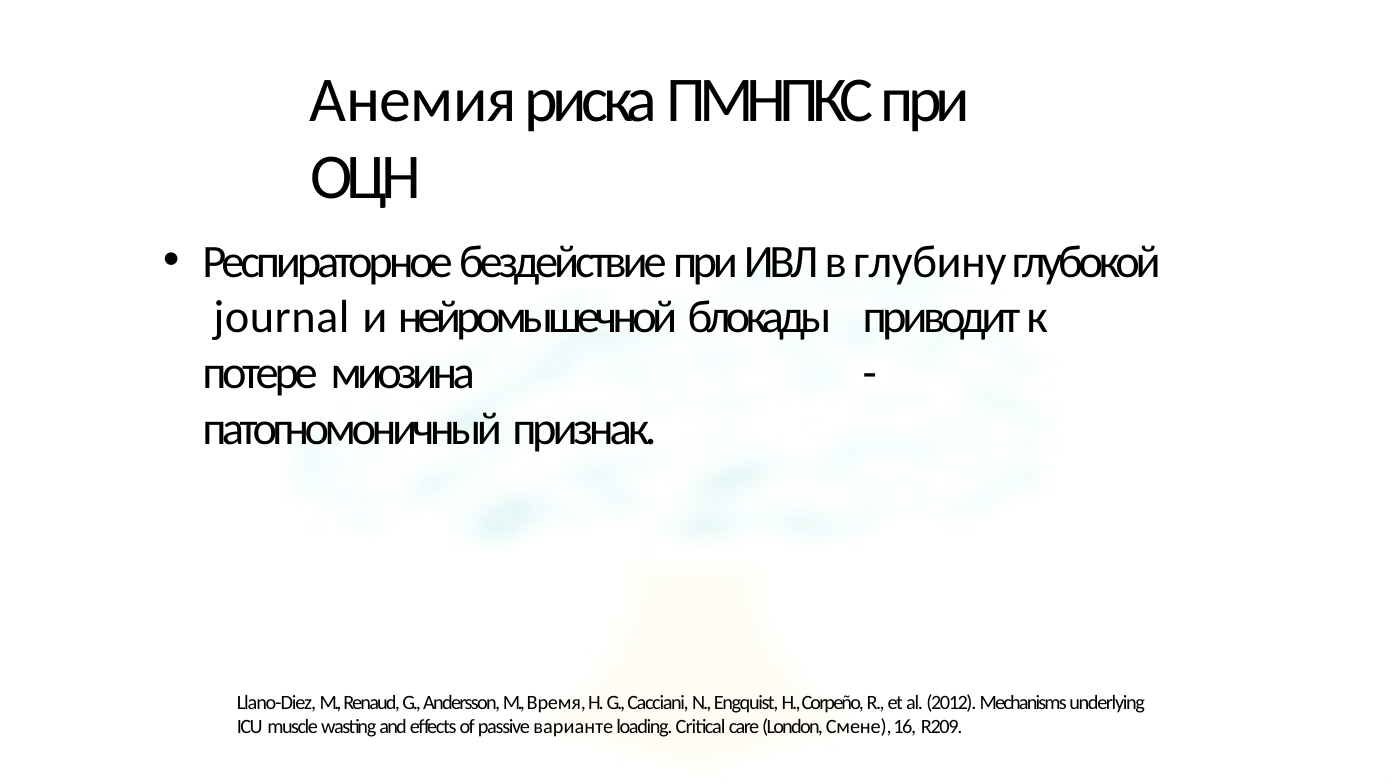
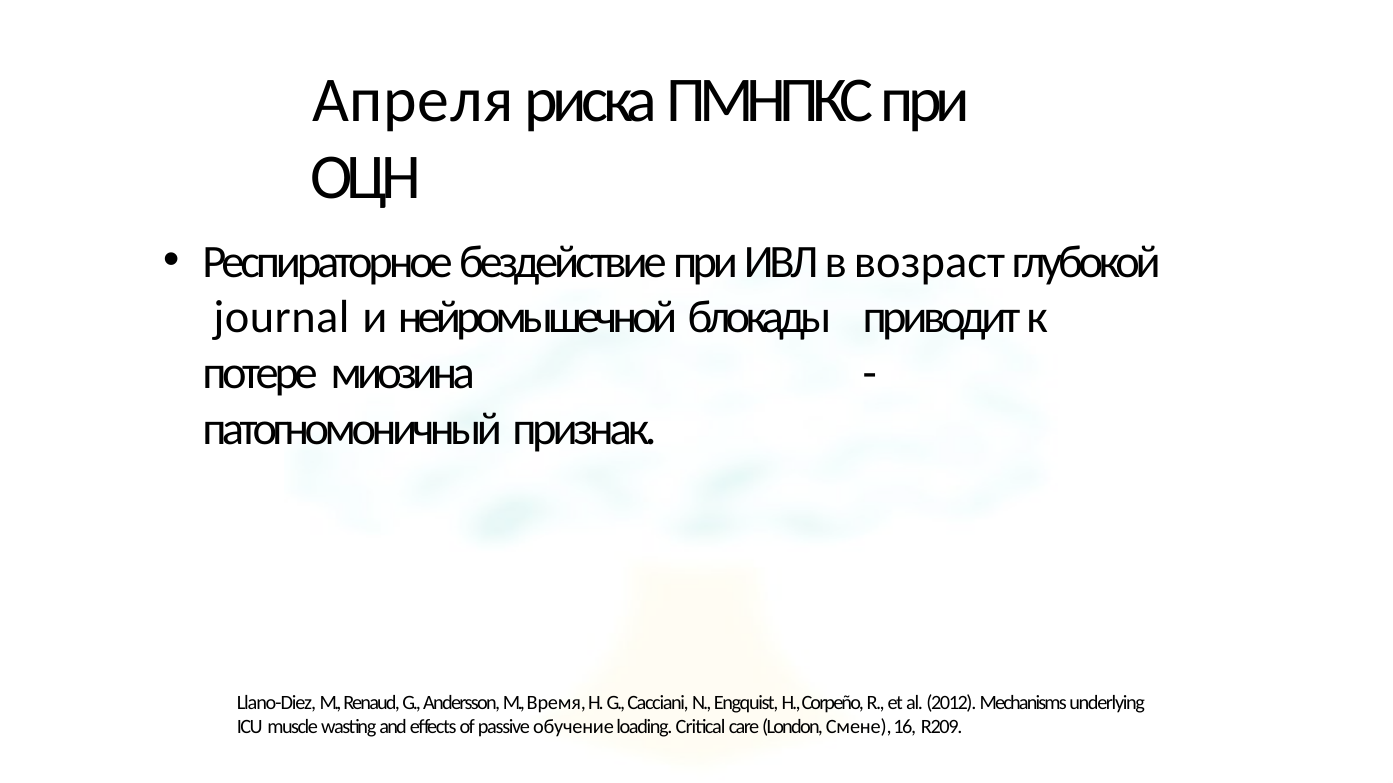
Анемия: Анемия -> Апреля (413, 101)
глубину: глубину -> возраст (929, 262)
варианте: варианте -> обучение (573, 728)
